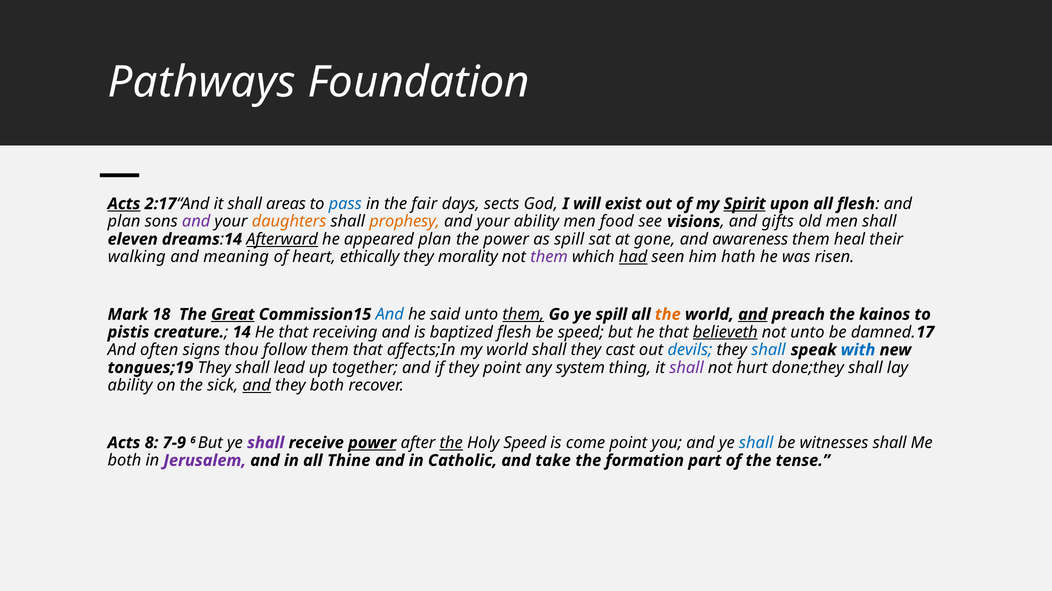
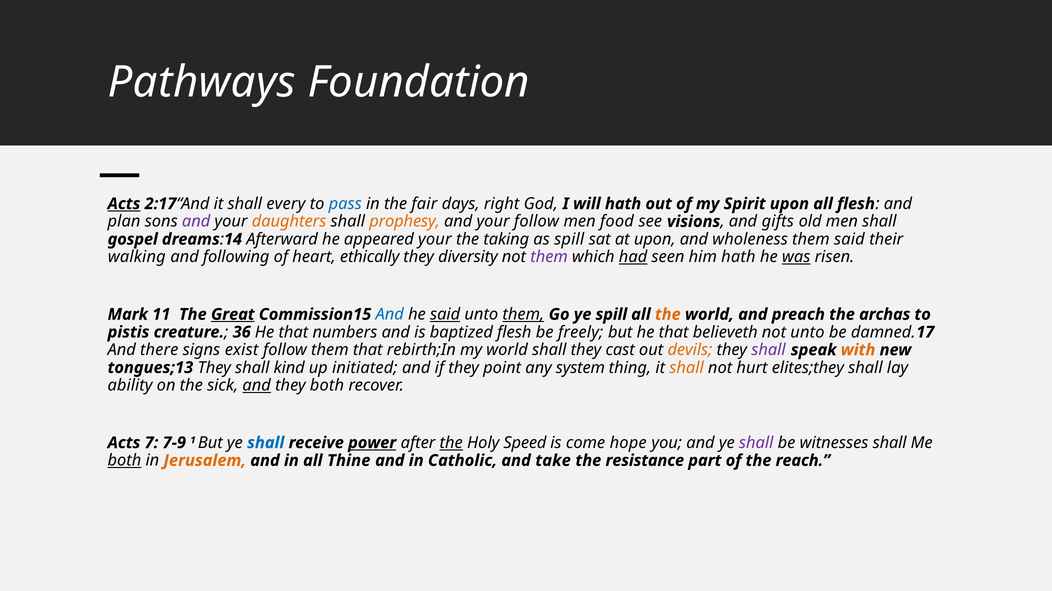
areas: areas -> every (286, 204)
sects: sects -> right (502, 204)
will exist: exist -> hath (623, 204)
Spirit underline: present -> none (745, 204)
your ability: ability -> follow (536, 222)
eleven: eleven -> gospel (133, 240)
Afterward underline: present -> none (282, 240)
appeared plan: plan -> your (435, 240)
the power: power -> taking (506, 240)
at gone: gone -> upon (655, 240)
awareness: awareness -> wholeness (750, 240)
them heal: heal -> said (849, 240)
meaning: meaning -> following (236, 257)
morality: morality -> diversity (468, 257)
was underline: none -> present (796, 257)
18: 18 -> 11 (161, 315)
said underline: none -> present (445, 315)
and underline: present -> none (753, 315)
kainos: kainos -> archas (885, 315)
14: 14 -> 36 (242, 333)
receiving: receiving -> numbers (345, 333)
be speed: speed -> freely (581, 333)
believeth underline: present -> none (725, 333)
often: often -> there (159, 350)
thou: thou -> exist (242, 350)
affects;In: affects;In -> rebirth;In (421, 350)
devils colour: blue -> orange (690, 350)
shall colour: blue -> purple (769, 350)
with colour: blue -> orange (858, 350)
tongues;19: tongues;19 -> tongues;13 (150, 368)
lead: lead -> kind (289, 368)
together: together -> initiated (365, 368)
shall colour: purple -> orange (687, 368)
done;they: done;they -> elites;they (808, 368)
8: 8 -> 7 (152, 443)
6: 6 -> 1 (193, 441)
shall colour: purple -> blue (266, 443)
come point: point -> hope (628, 443)
shall colour: blue -> purple (756, 443)
both underline: none -> present (124, 461)
Jerusalem colour: purple -> orange (205, 461)
formation: formation -> resistance (645, 461)
tense: tense -> reach (803, 461)
